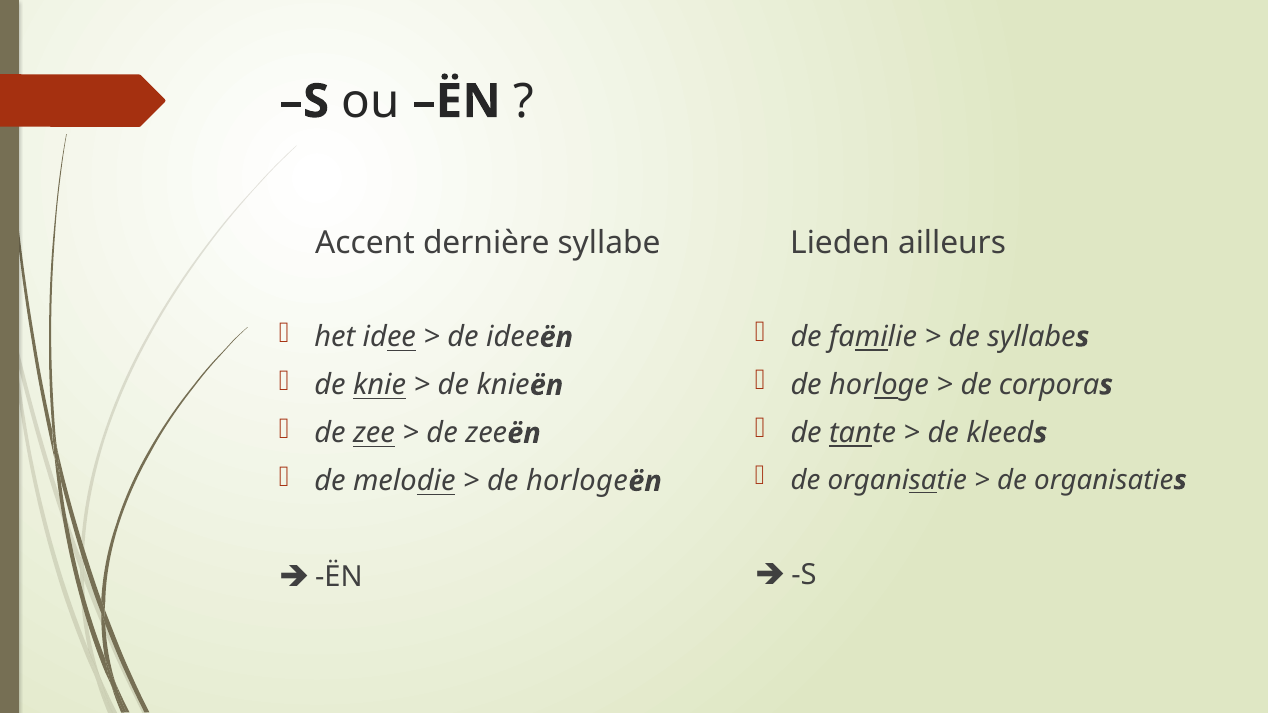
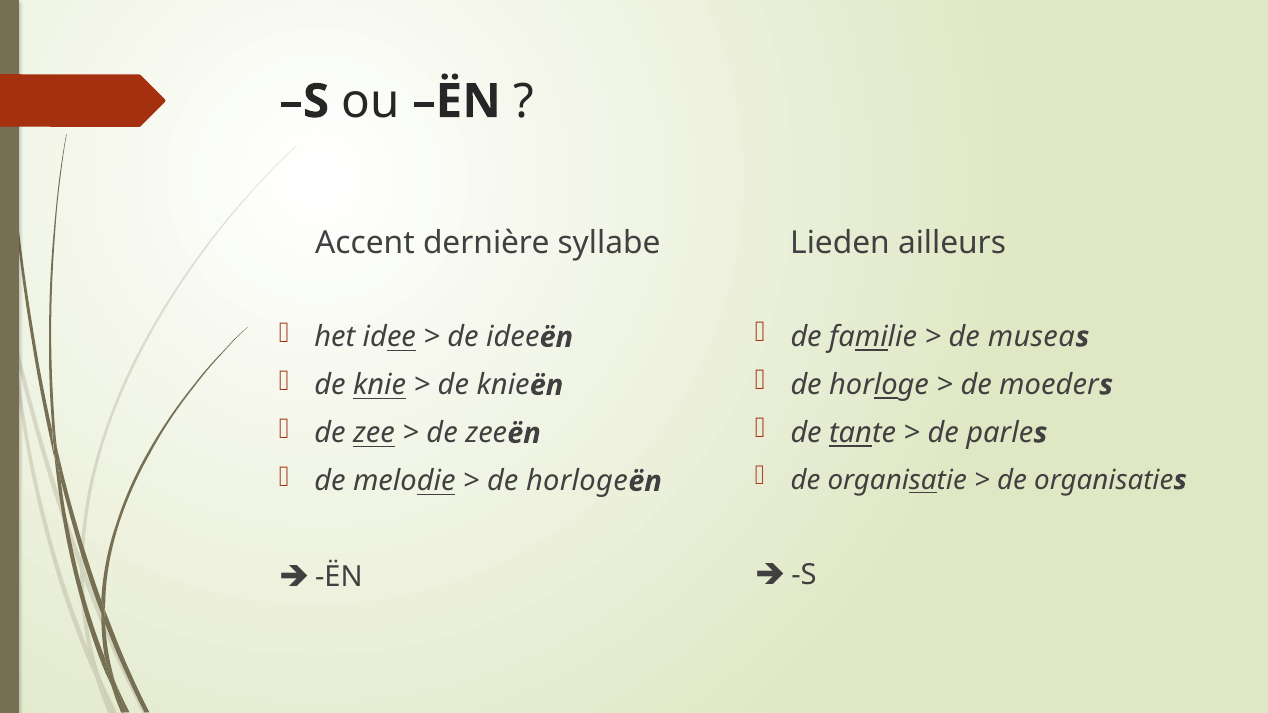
de syllabe: syllabe -> musea (1031, 337)
corpora: corpora -> moeder (1049, 385)
kleed: kleed -> parle (1000, 433)
